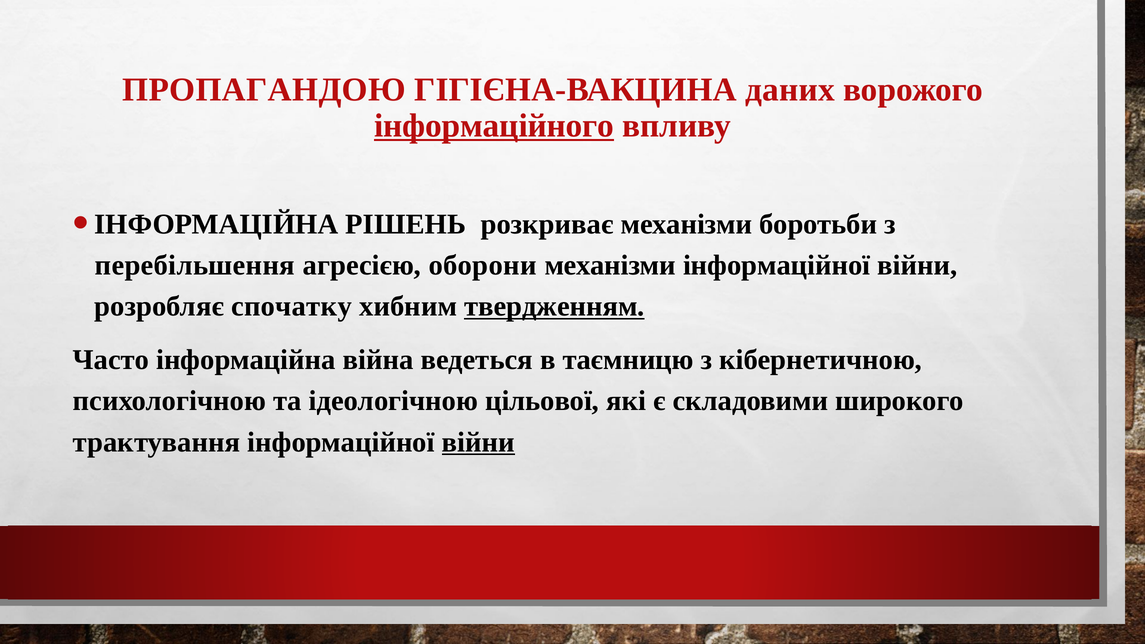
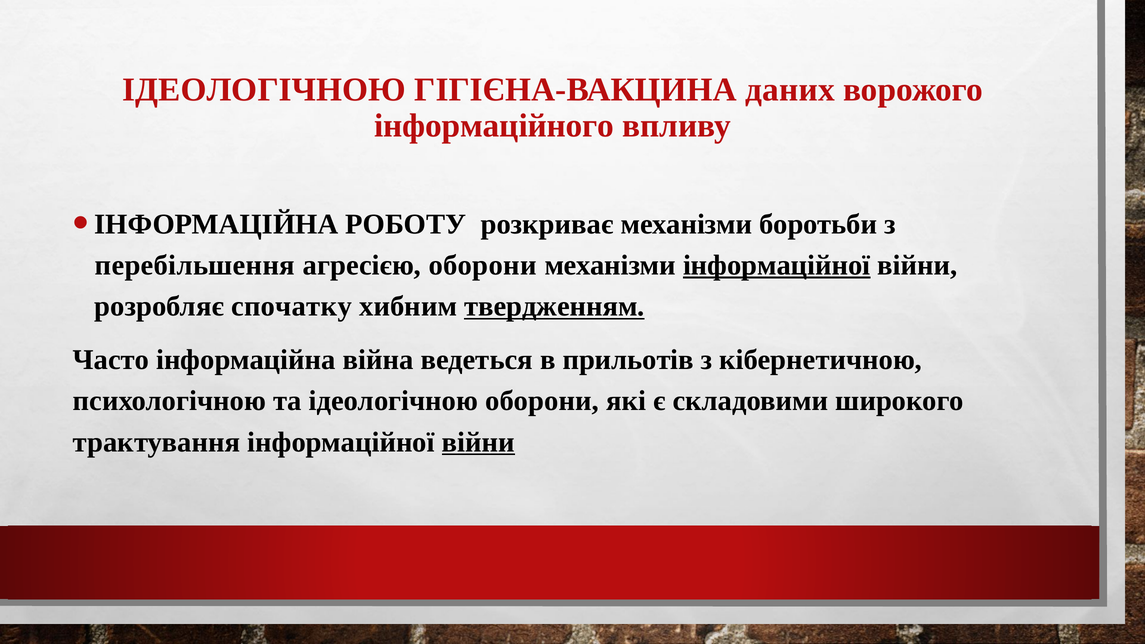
ПРОПАГАНДОЮ: ПРОПАГАНДОЮ -> ІДЕОЛОГІЧНОЮ (264, 90)
інформаційного underline: present -> none (494, 126)
РІШЕНЬ: РІШЕНЬ -> РОБОТУ (406, 224)
інформаційної underline: none -> present (777, 265)
таємницю: таємницю -> прильотів (628, 360)
ідеологічною цільової: цільової -> оборони (542, 401)
